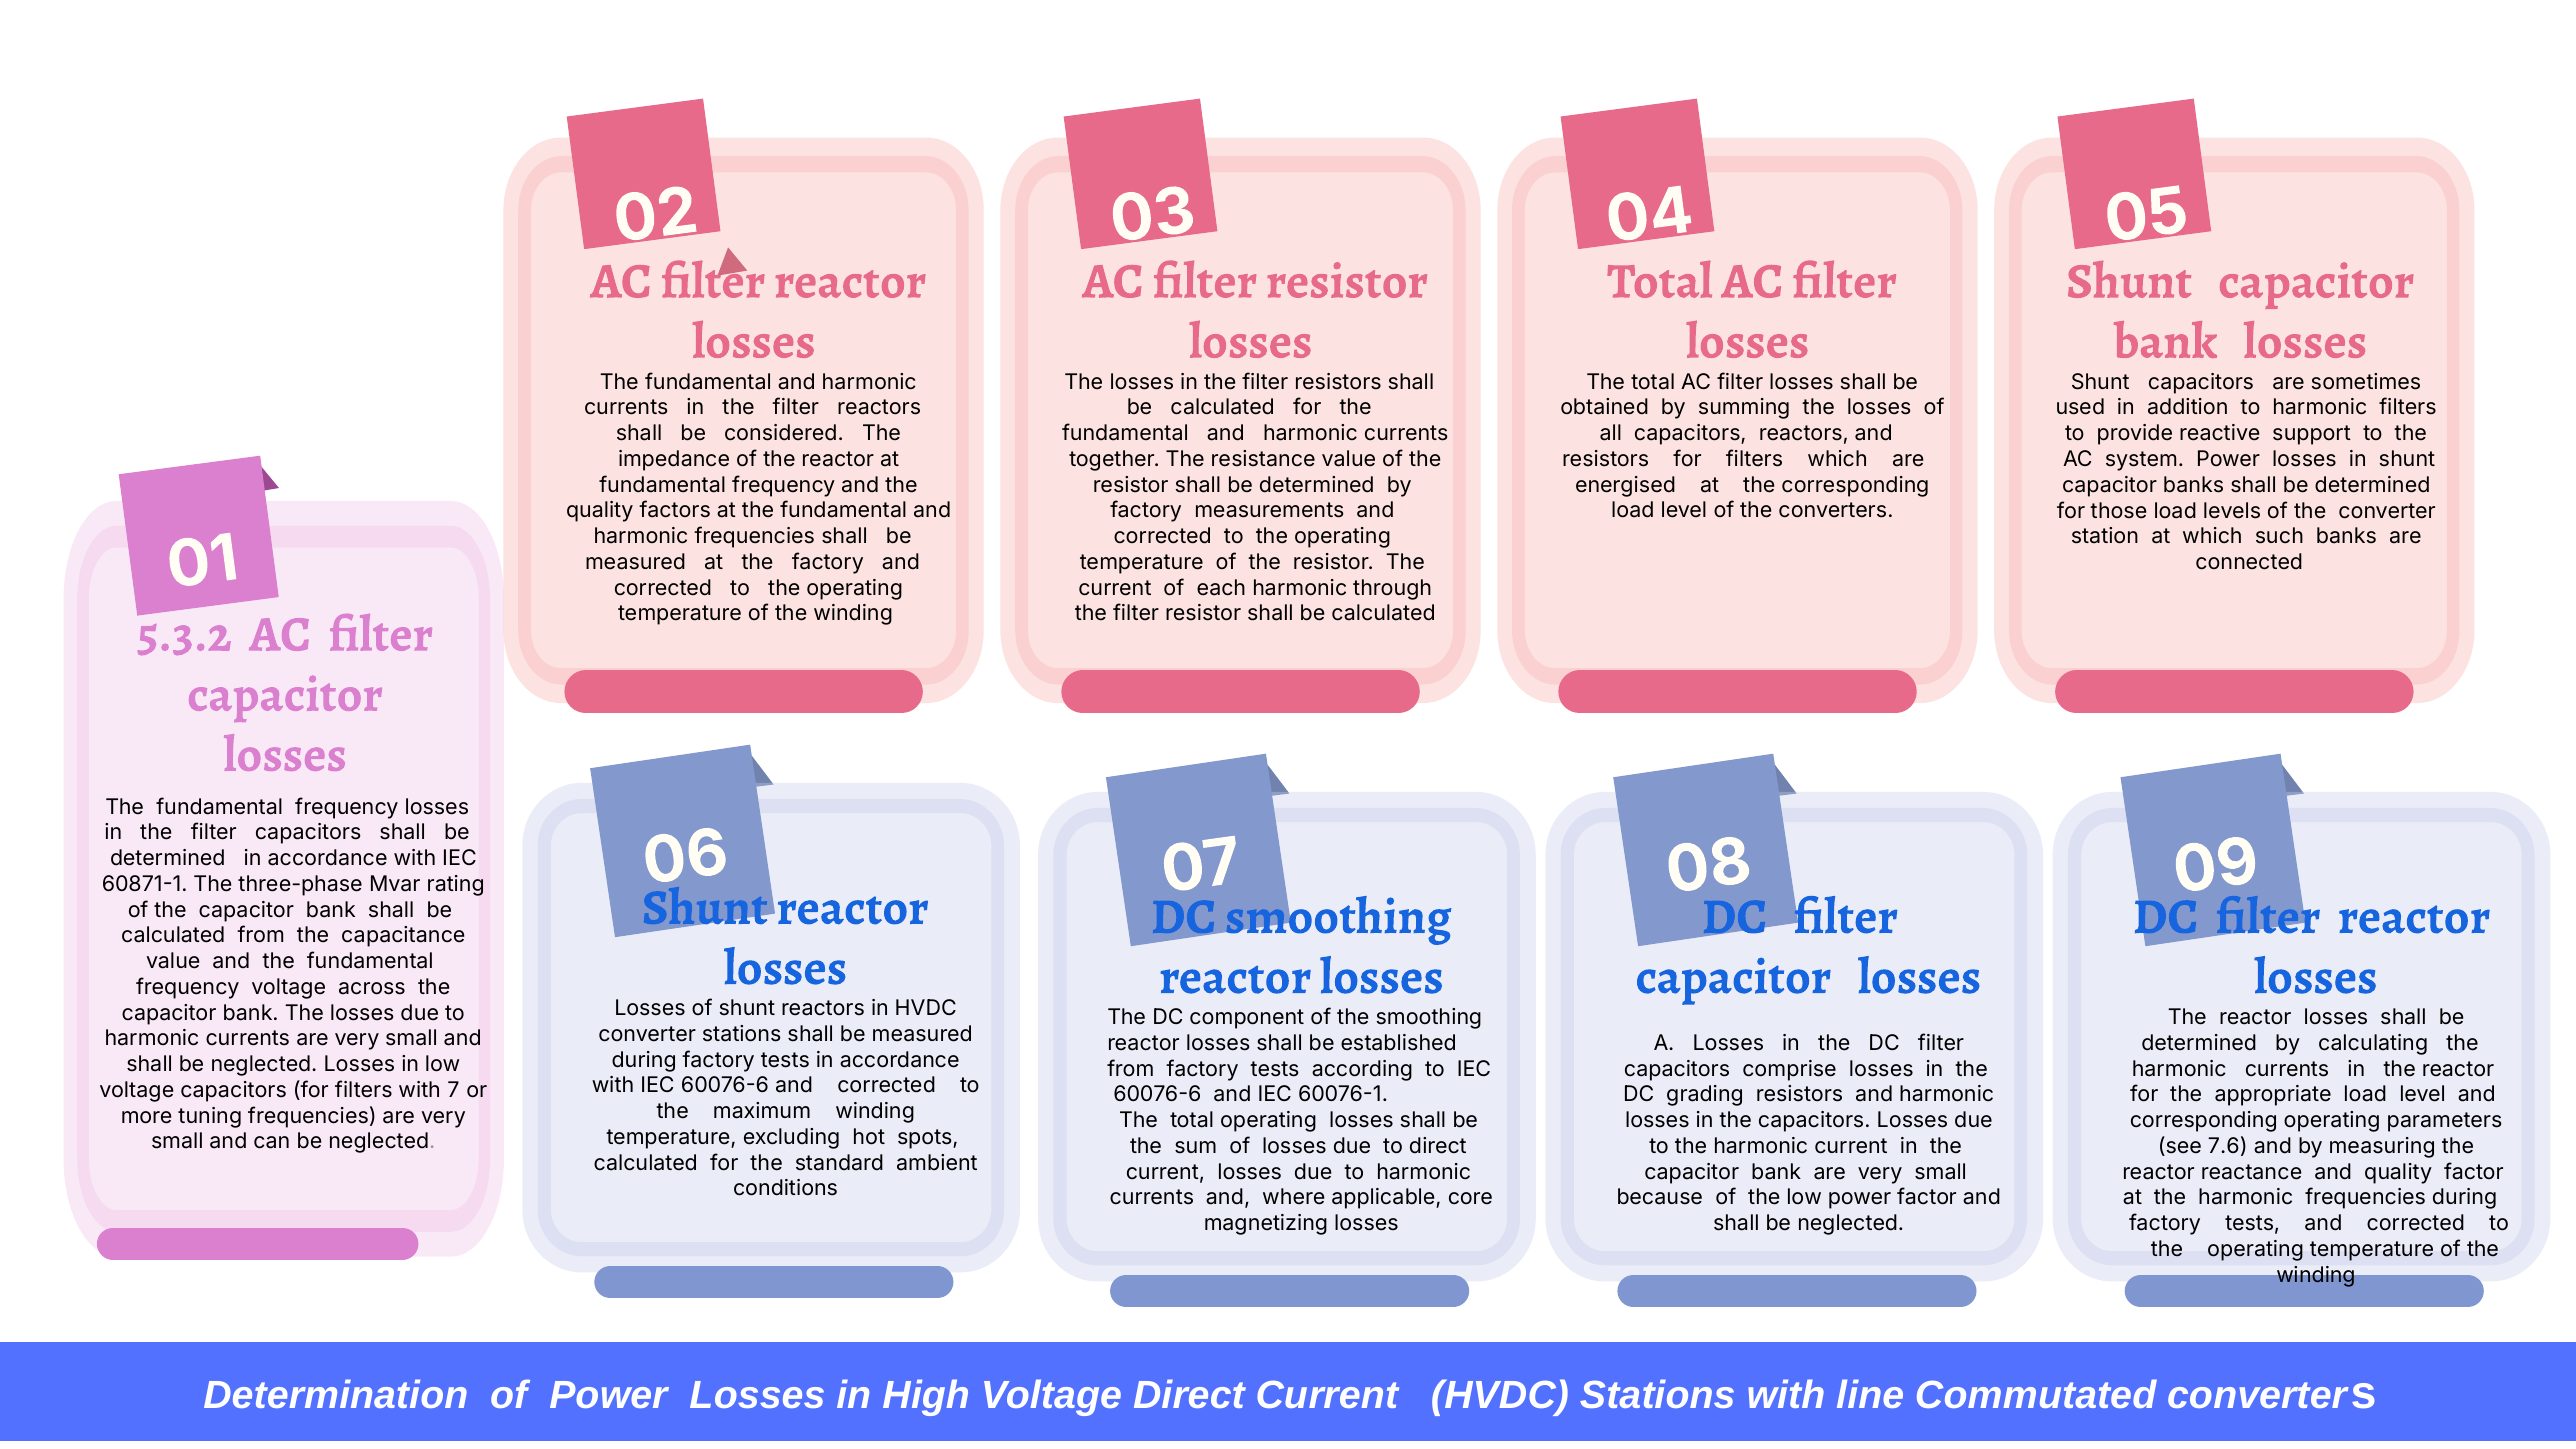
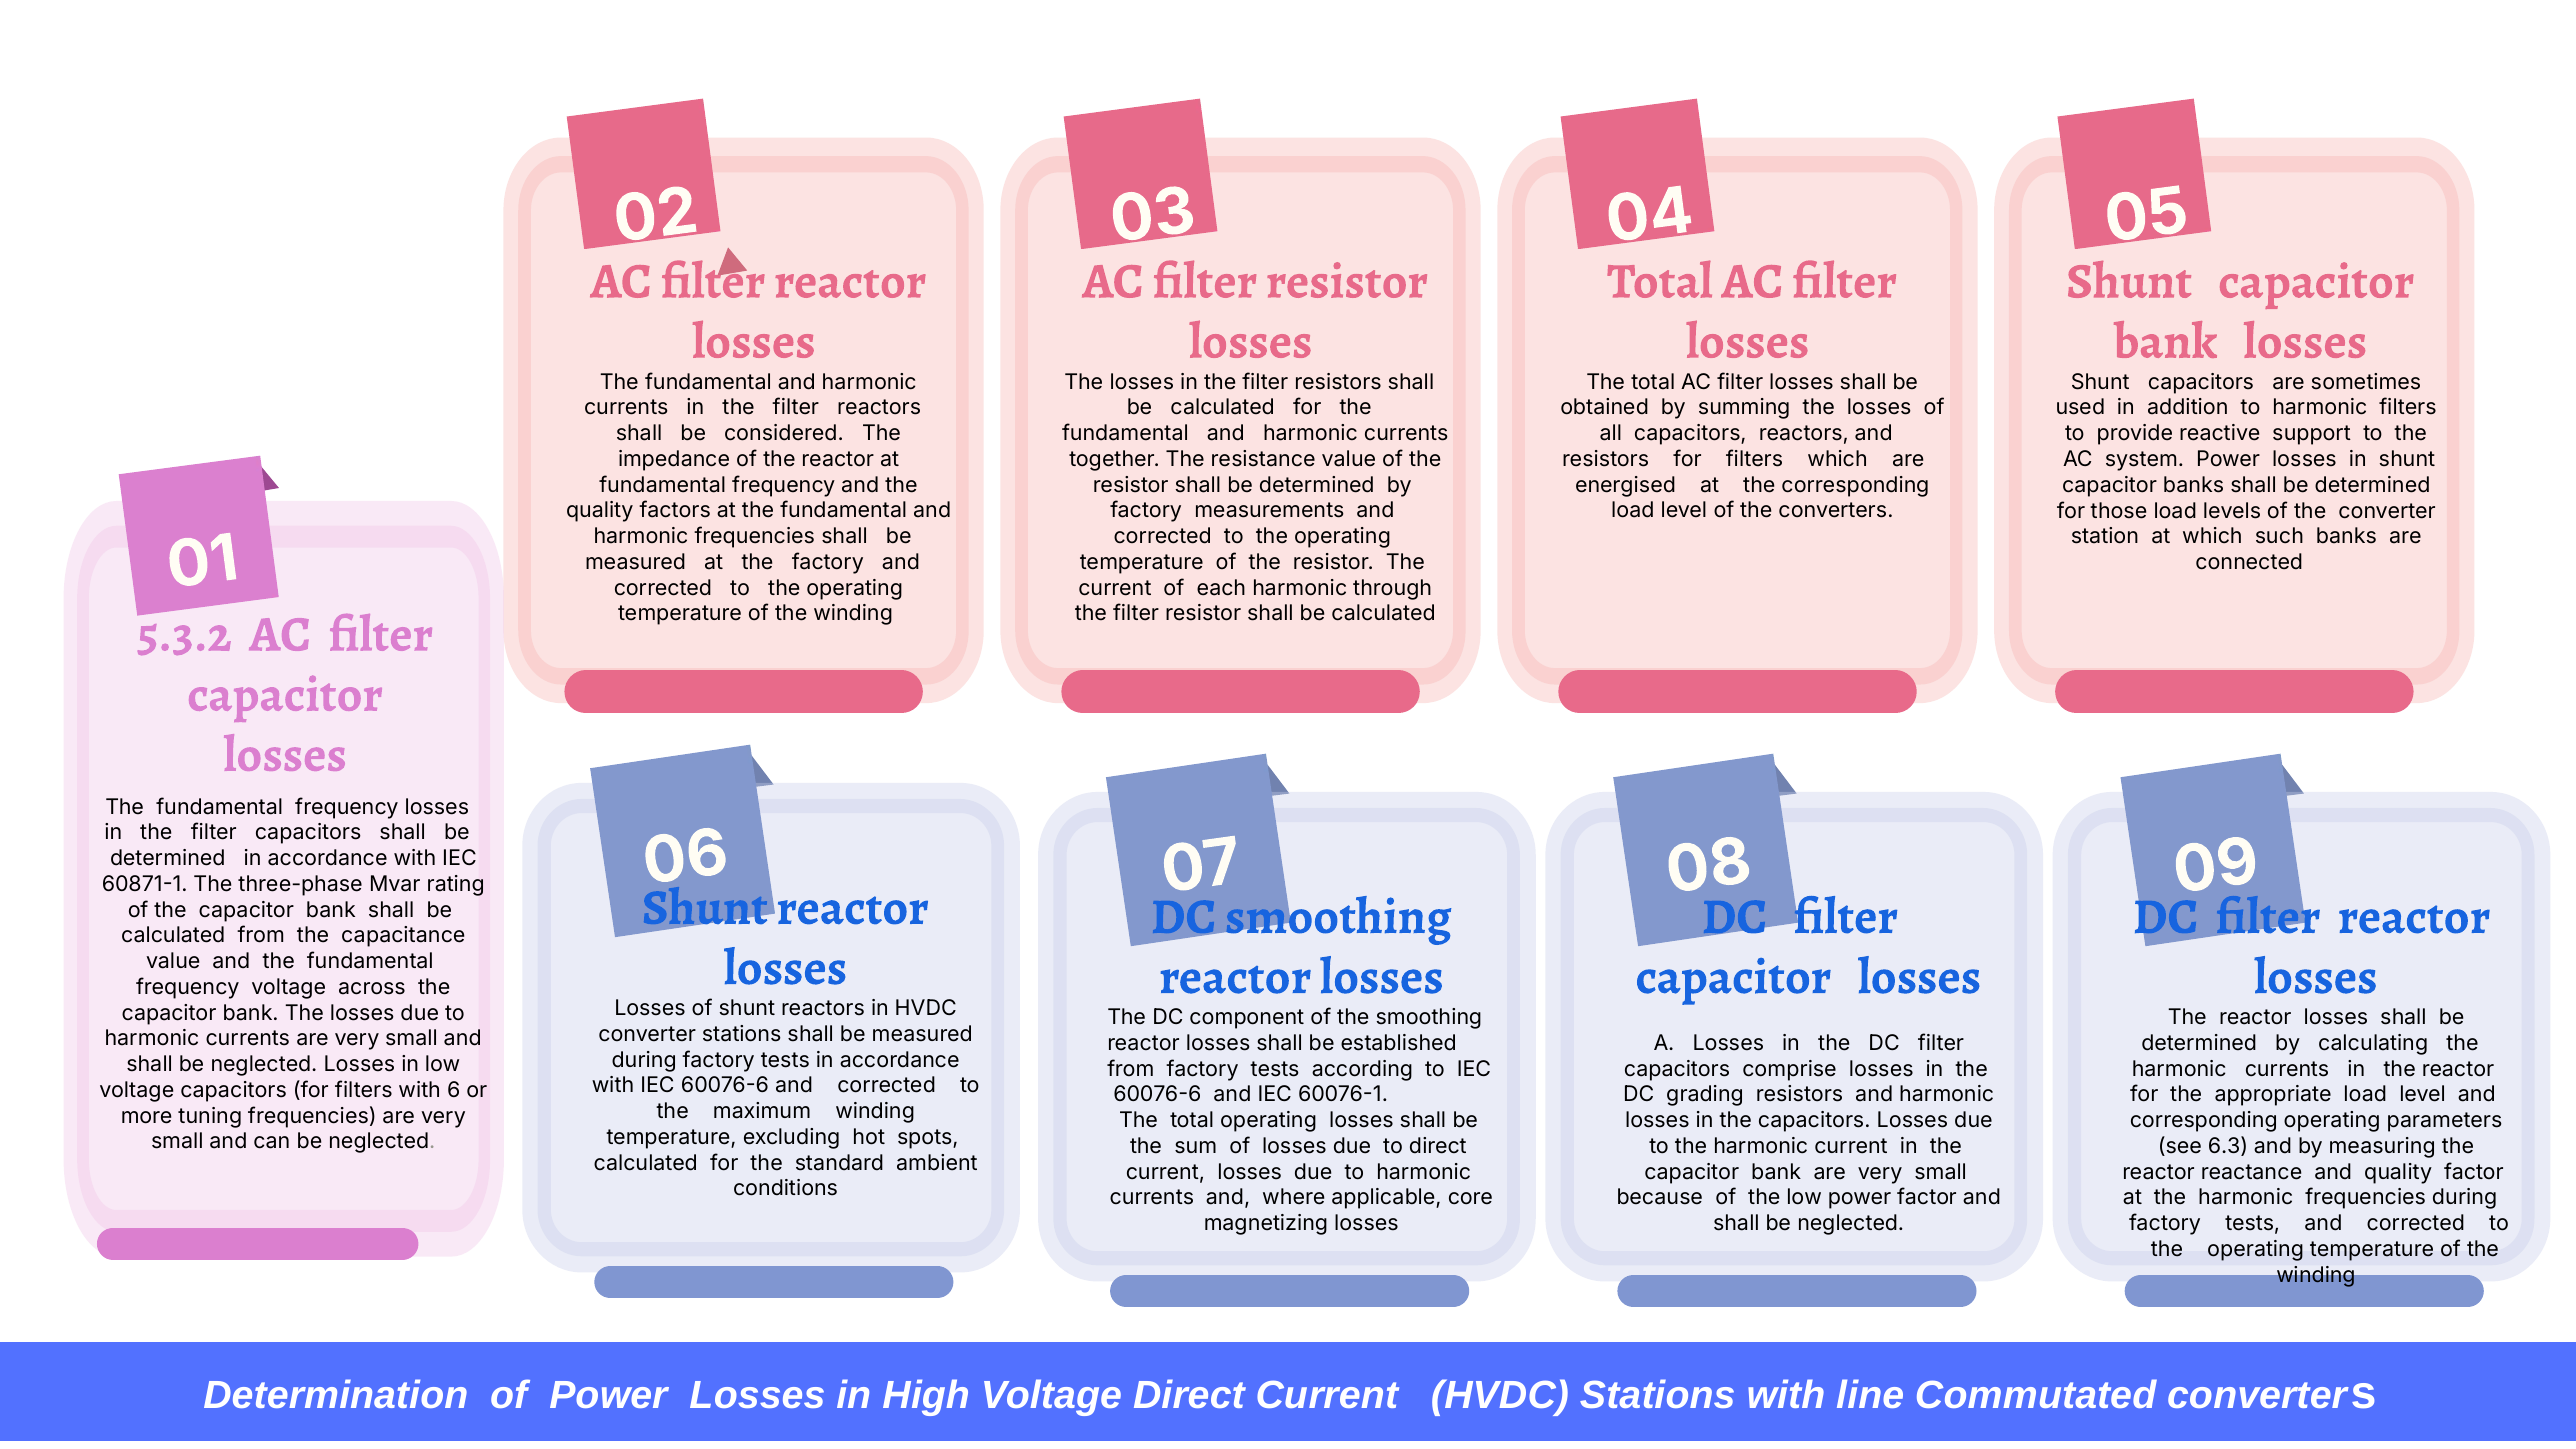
7: 7 -> 6 (454, 1090)
7.6: 7.6 -> 6.3 (2228, 1146)
